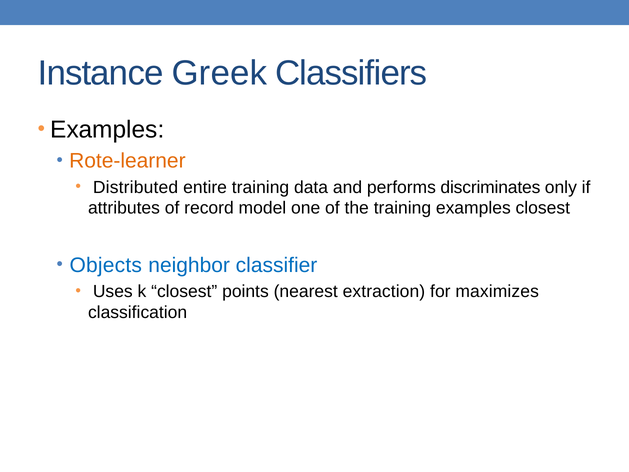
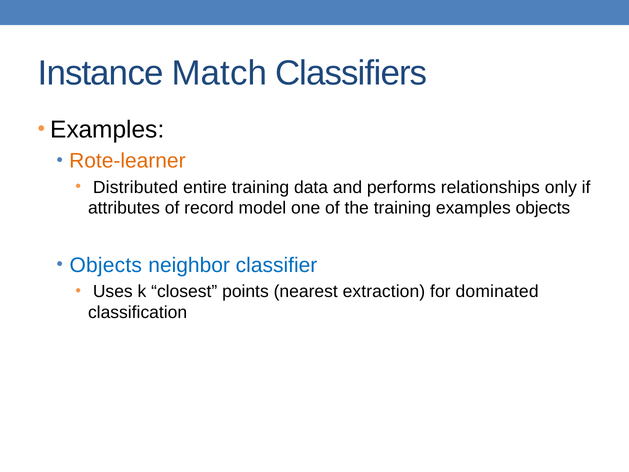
Greek: Greek -> Match (219, 73)
discriminates: discriminates -> relationships (490, 187)
examples closest: closest -> objects (543, 208)
maximizes: maximizes -> dominated (497, 291)
